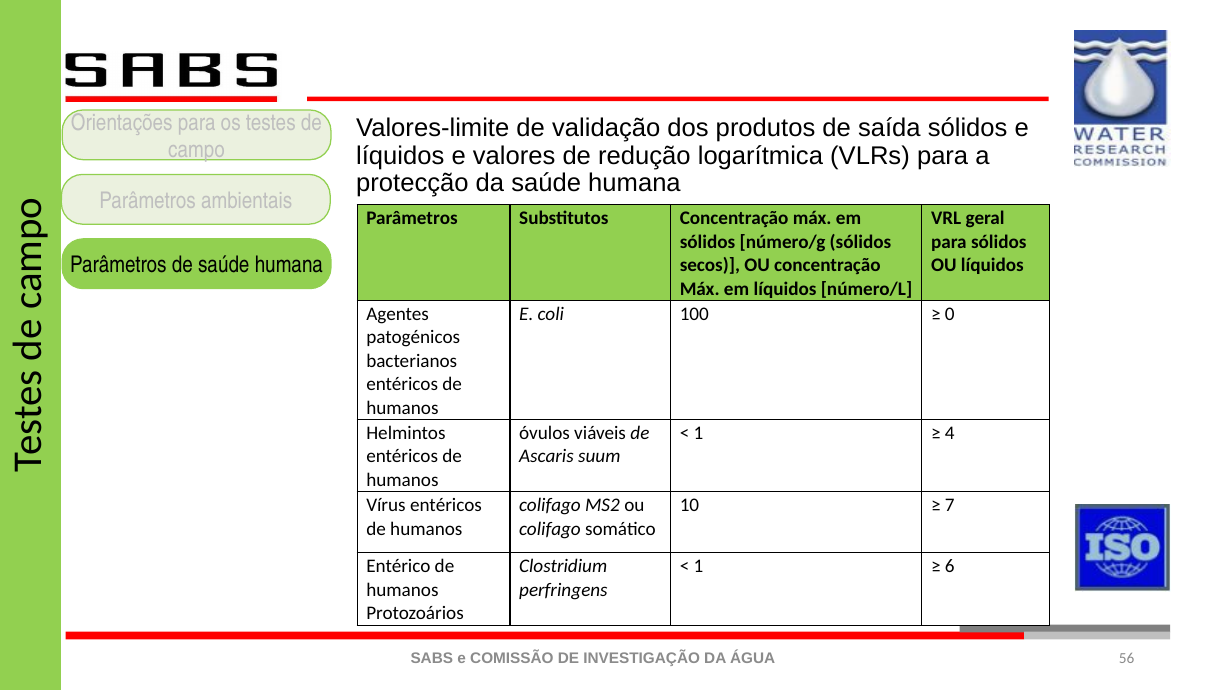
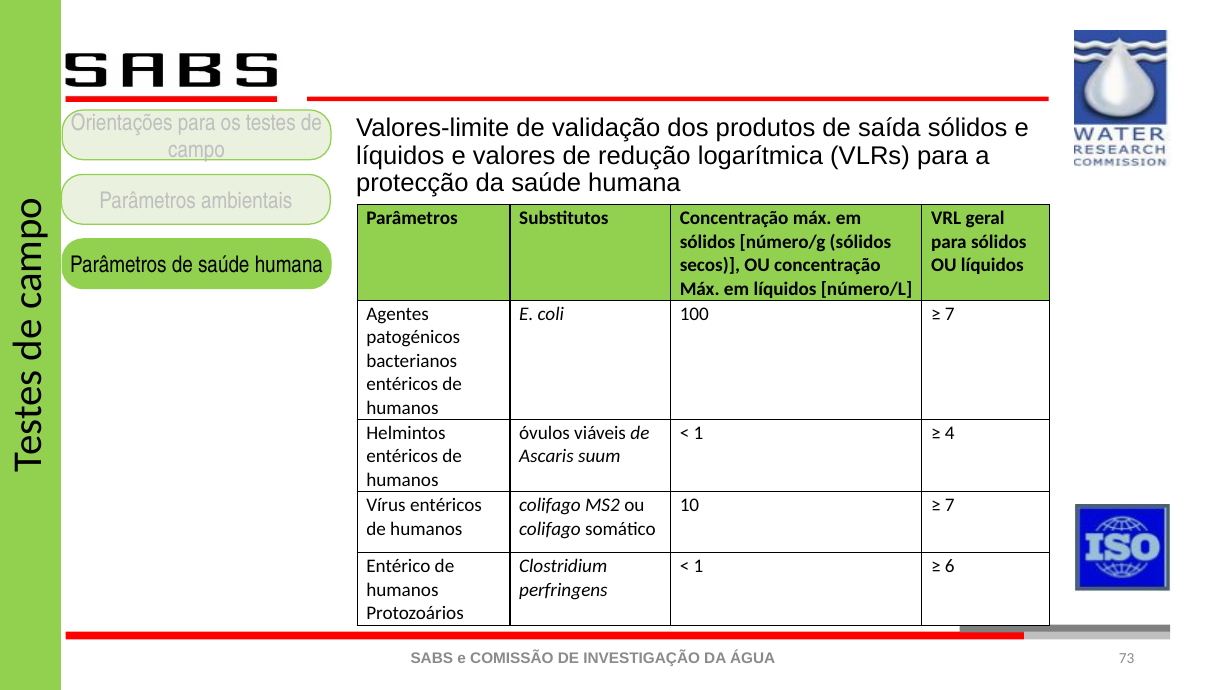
0: 0 -> 7 (950, 314)
56: 56 -> 73 (1127, 660)
